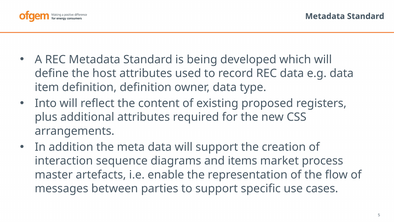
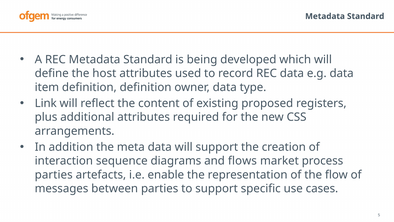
Into: Into -> Link (46, 103)
items: items -> flows (242, 161)
master: master -> parties (54, 174)
